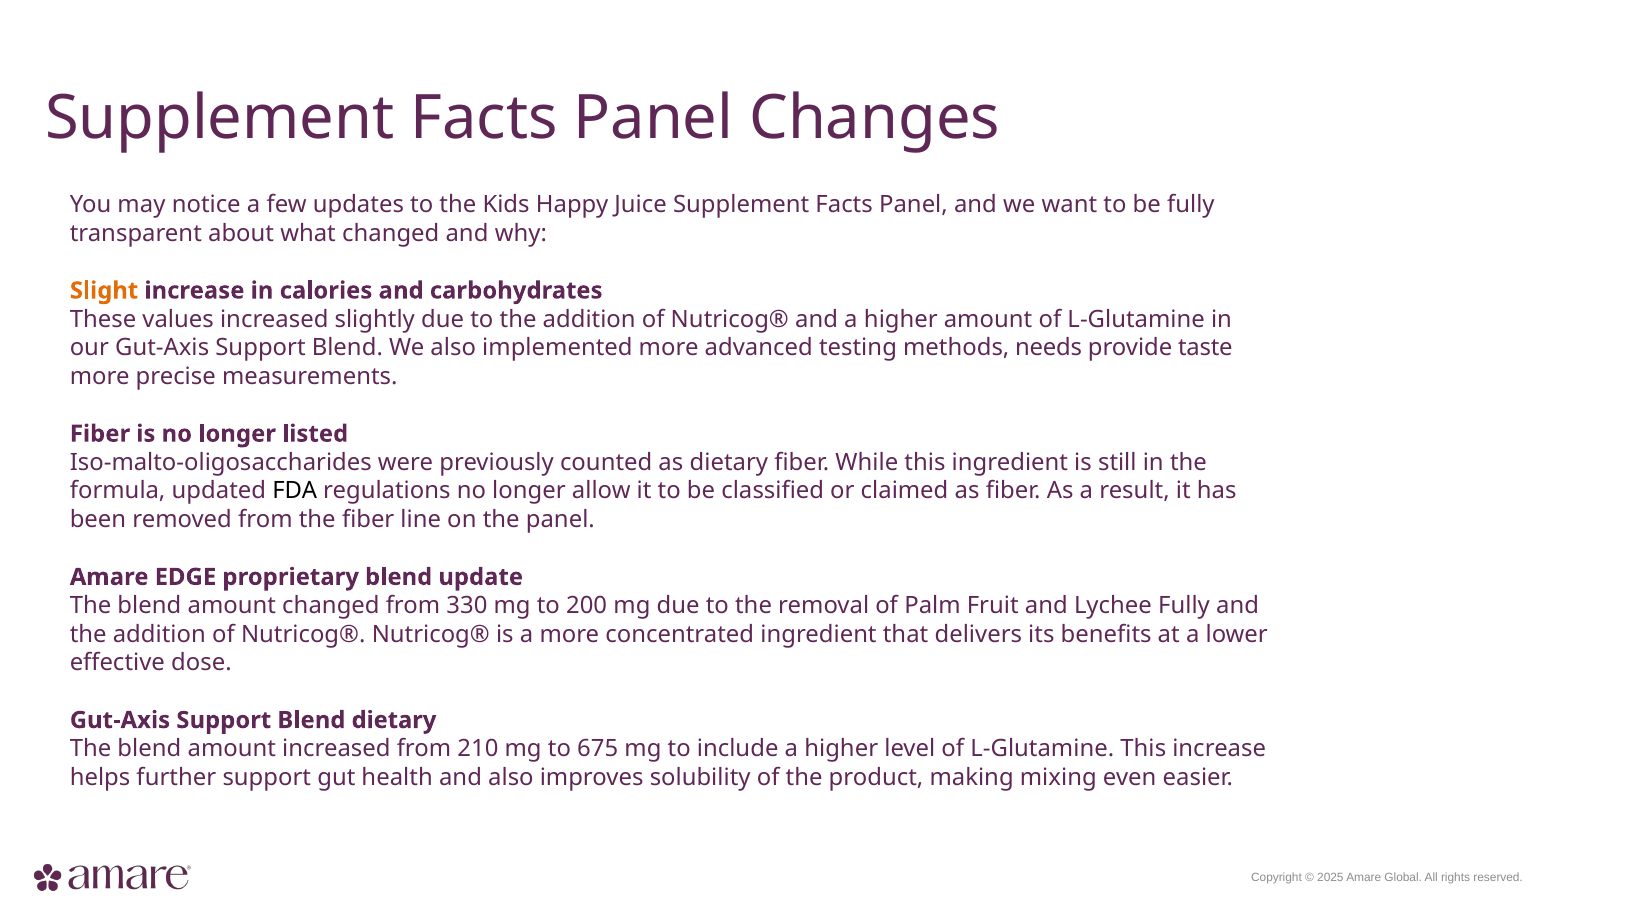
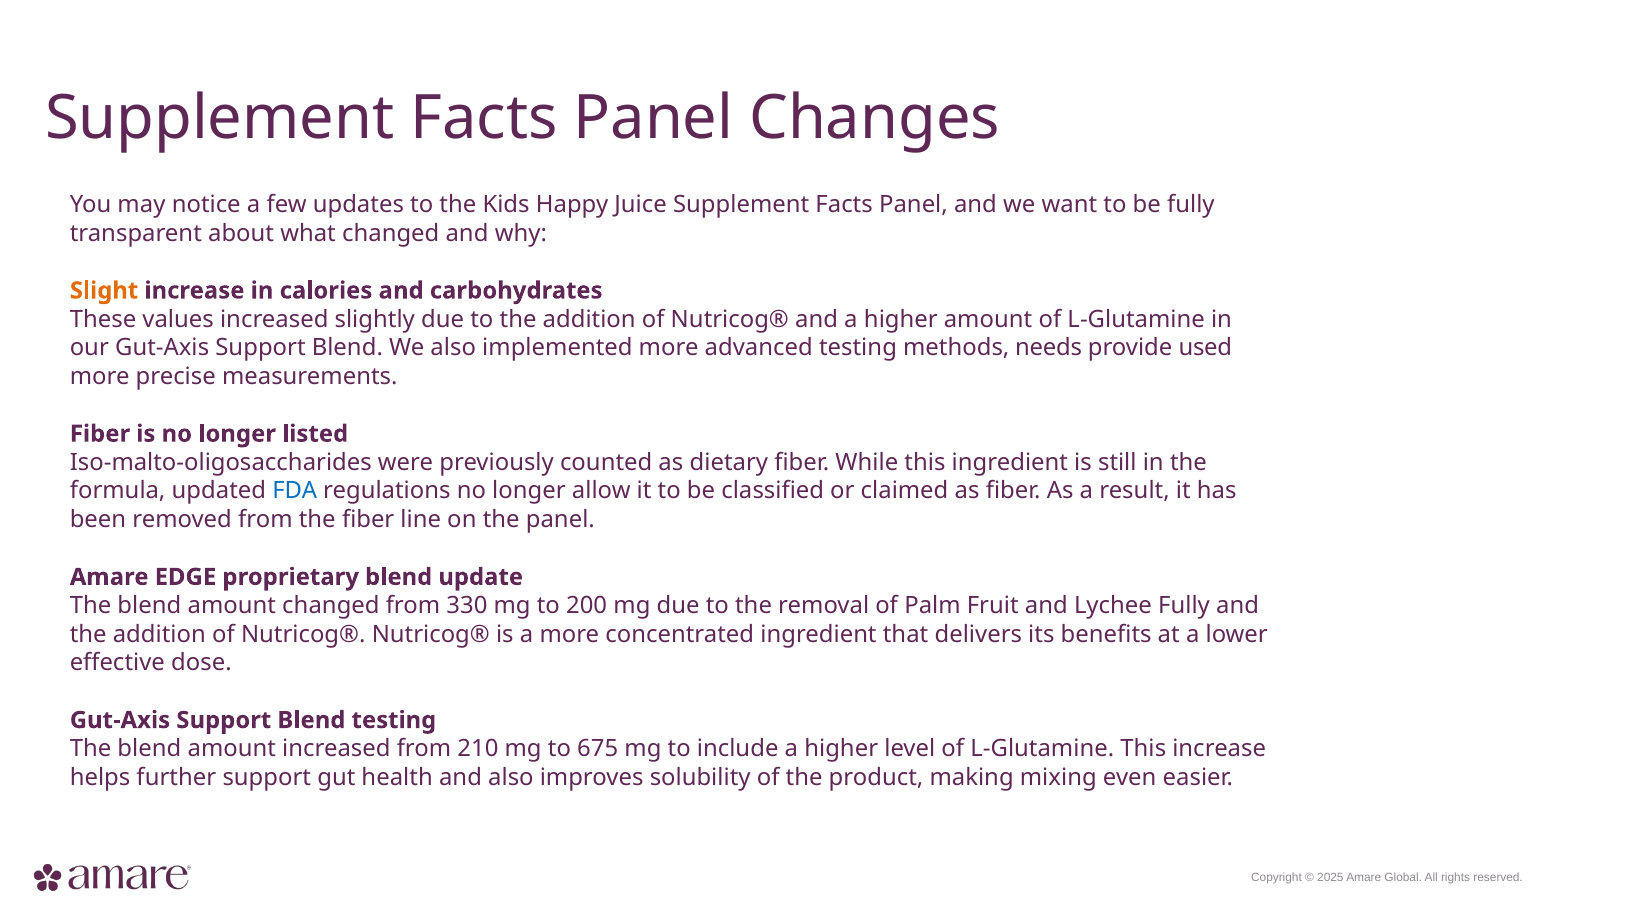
taste: taste -> used (1205, 348)
FDA colour: black -> blue (295, 491)
Blend dietary: dietary -> testing (394, 720)
